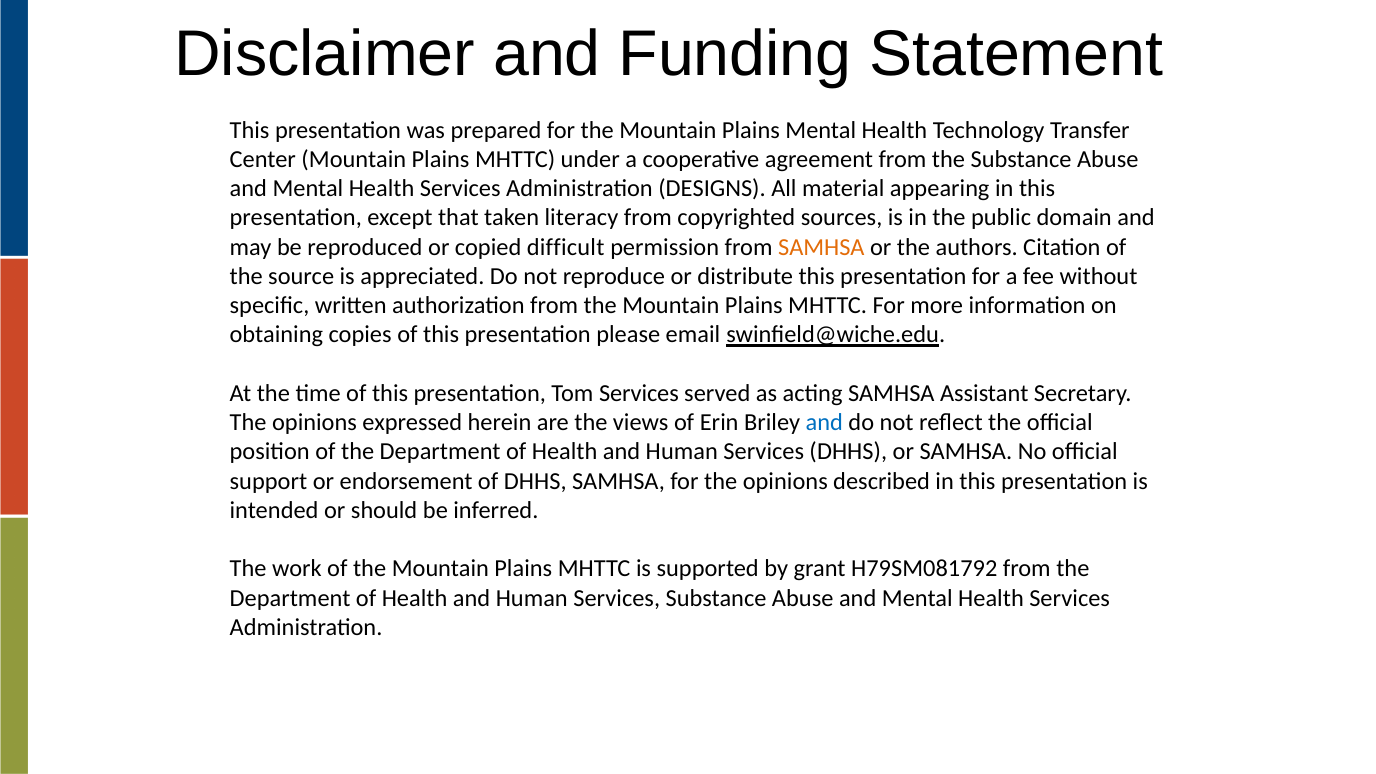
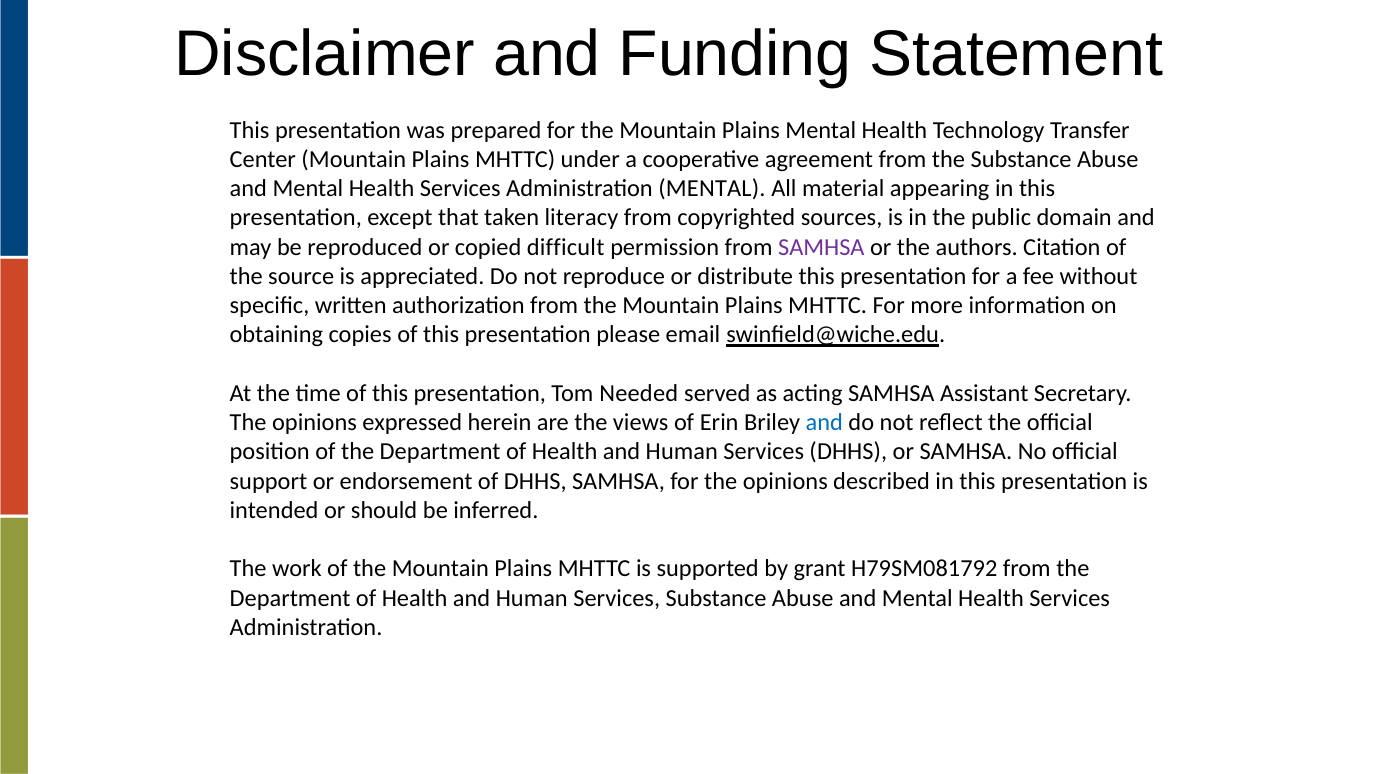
Administration DESIGNS: DESIGNS -> MENTAL (712, 189)
SAMHSA colour: orange -> purple (821, 247)
Tom Services: Services -> Needed (639, 393)
